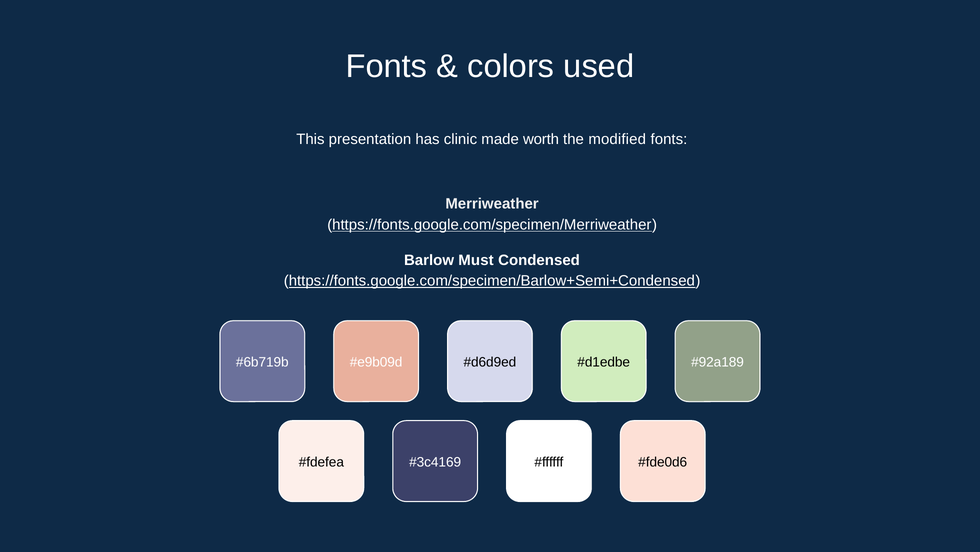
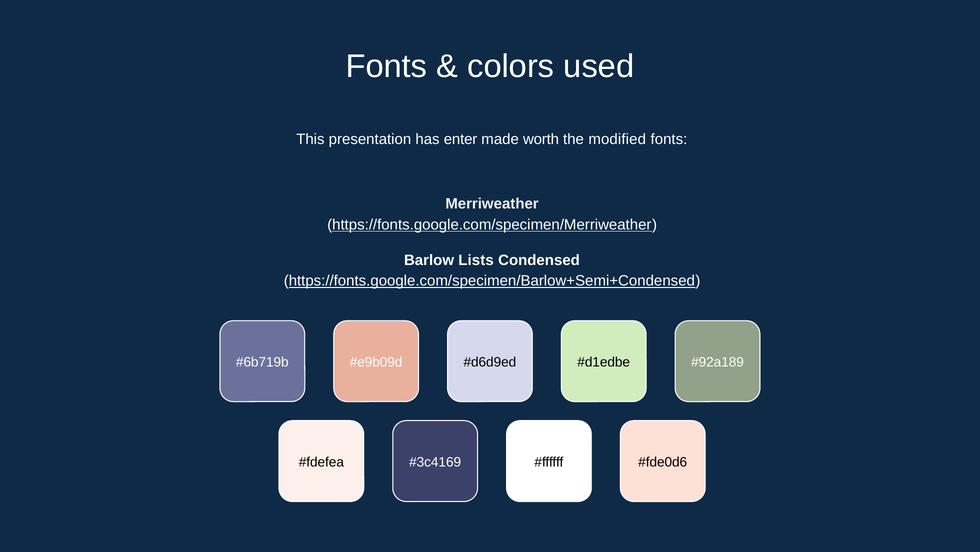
clinic: clinic -> enter (461, 139)
Must: Must -> Lists (476, 260)
